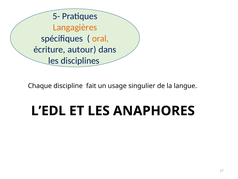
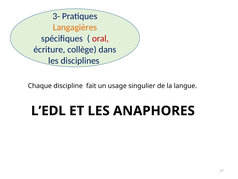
5-: 5- -> 3- (56, 16)
oral colour: orange -> red (100, 38)
autour: autour -> collège (82, 49)
